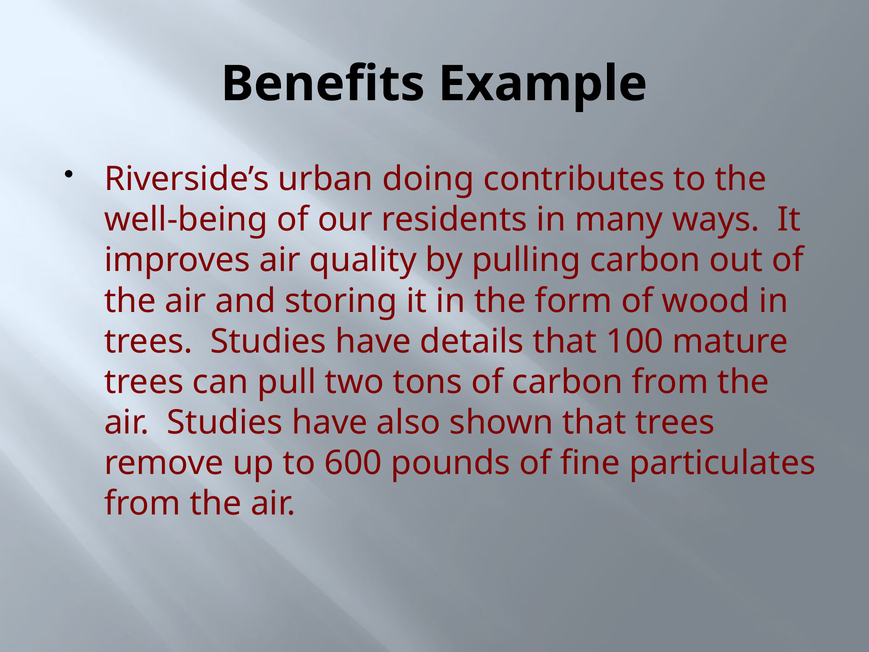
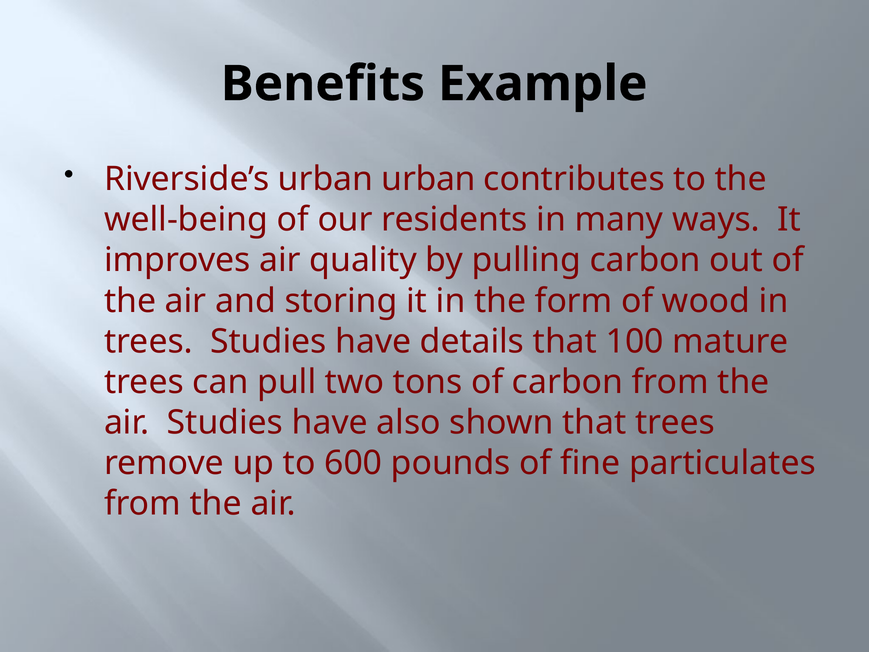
urban doing: doing -> urban (429, 179)
